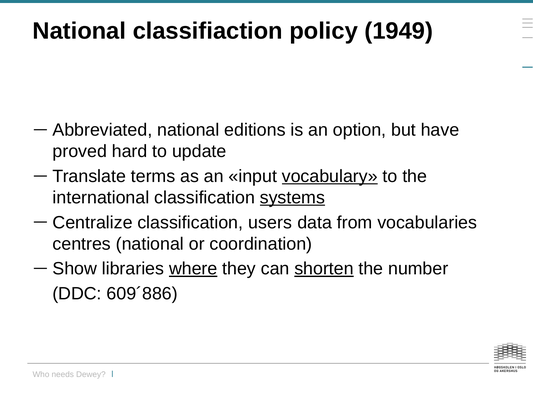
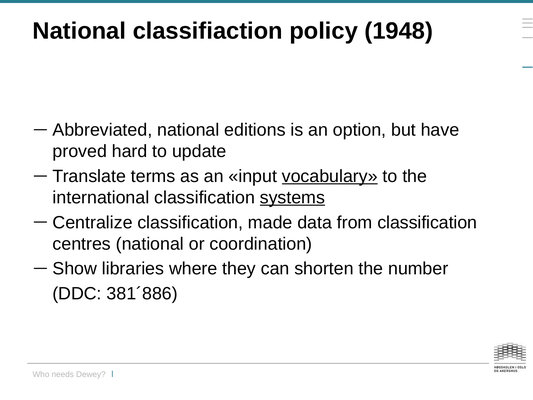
1949: 1949 -> 1948 (399, 31)
users: users -> made (270, 222)
from vocabularies: vocabularies -> classification (427, 222)
where underline: present -> none (193, 269)
shorten underline: present -> none (324, 269)
609´886: 609´886 -> 381´886 (142, 293)
